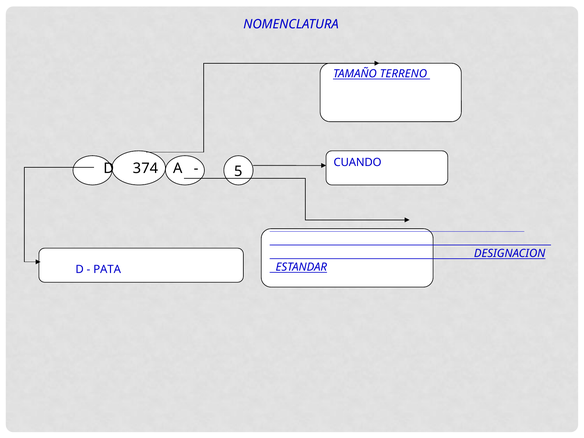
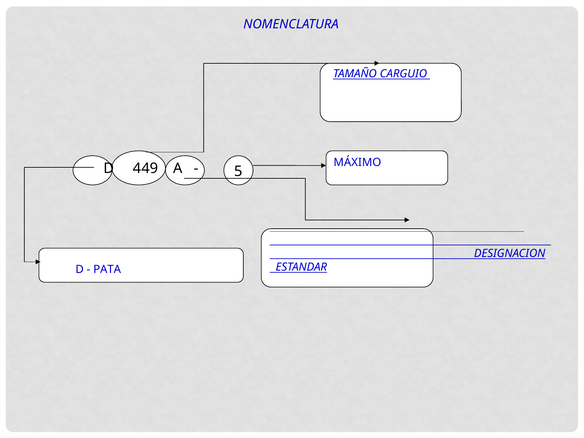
TERRENO: TERRENO -> CARGUIO (403, 74)
CUANDO: CUANDO -> MÁXIMO (357, 162)
374: 374 -> 449 (146, 168)
